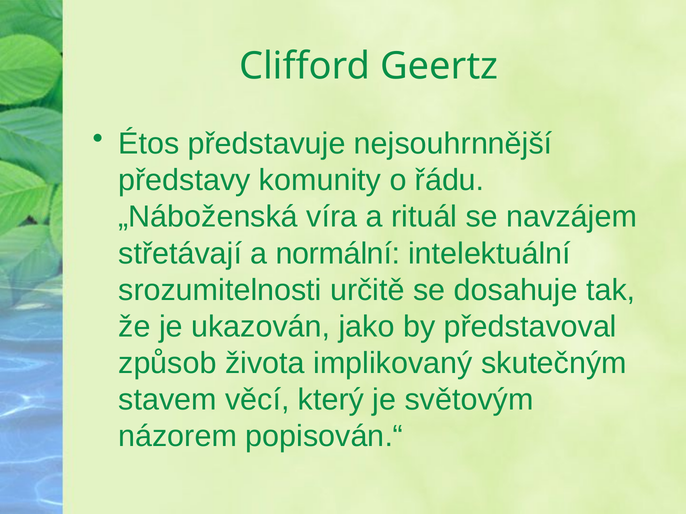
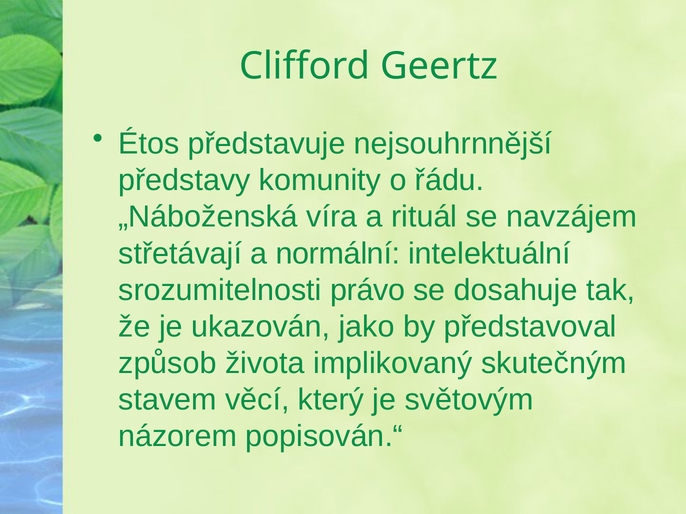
určitě: určitě -> právo (368, 290)
